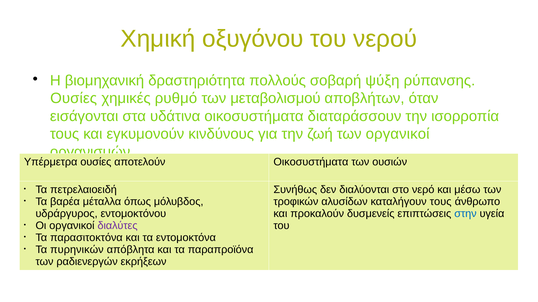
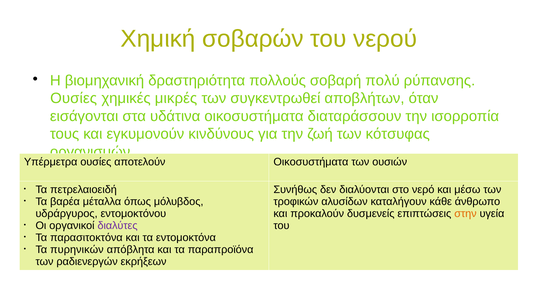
οξυγόνου: οξυγόνου -> σοβαρών (253, 39)
ψύξη: ψύξη -> πολύ (383, 81)
ρυθμό: ρυθμό -> μικρές (176, 99)
μεταβολισμού: μεταβολισμού -> συγκεντρωθεί (275, 99)
των οργανικοί: οργανικοί -> κότσυφας (398, 134)
καταλήγουν τους: τους -> κάθε (441, 202)
στην colour: blue -> orange (465, 214)
